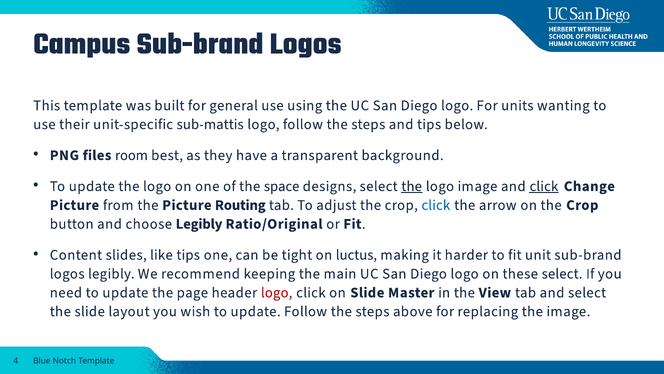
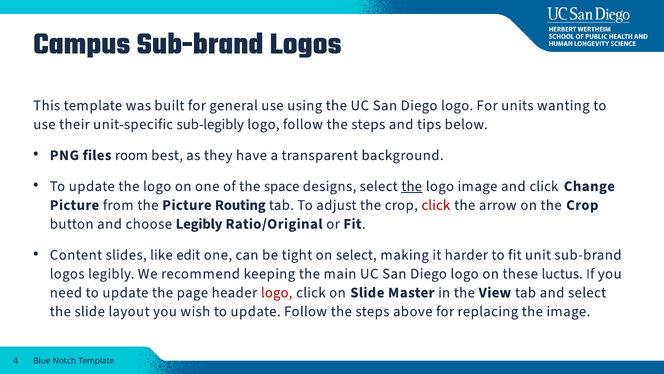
sub-mattis: sub-mattis -> sub-legibly (210, 124)
click underline: present -> none (544, 186)
click colour: blue -> red (436, 205)
like tips: tips -> edit (188, 254)
on luctus: luctus -> select (356, 254)
these select: select -> luctus (562, 273)
